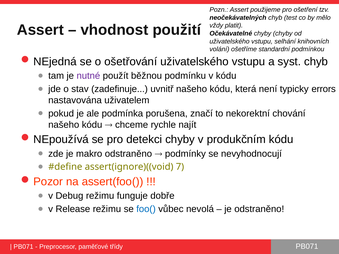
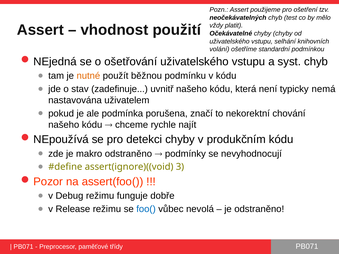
nutné colour: purple -> orange (88, 76)
errors: errors -> nemá (324, 89)
7: 7 -> 3 (180, 167)
